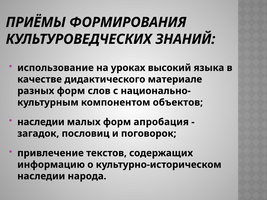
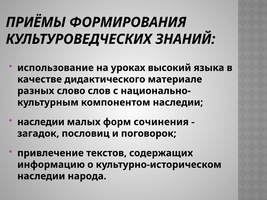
разных форм: форм -> слово (71, 91)
компонентом объектов: объектов -> наследии (178, 103)
апробация: апробация -> сочинения (161, 122)
